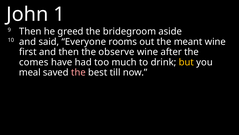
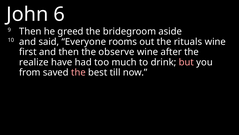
1: 1 -> 6 (59, 14)
meant: meant -> rituals (188, 42)
comes: comes -> realize (34, 62)
but colour: yellow -> pink (186, 62)
meal: meal -> from (30, 72)
